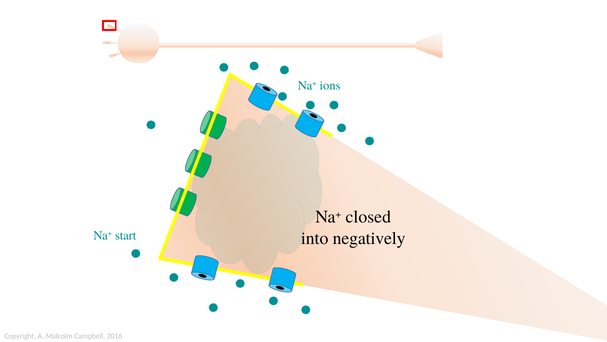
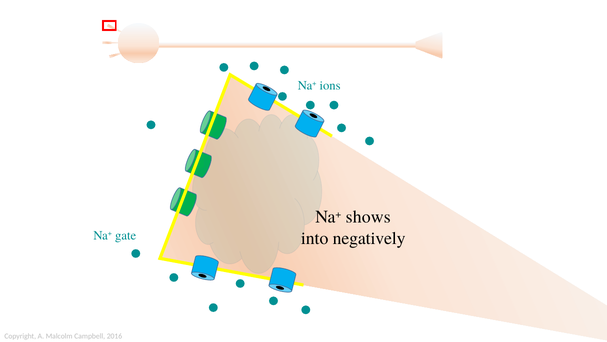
closed: closed -> shows (368, 217)
start: start -> gate (126, 235)
